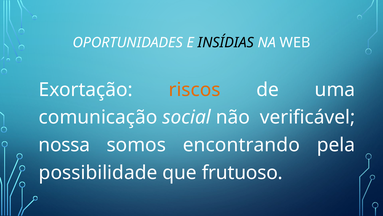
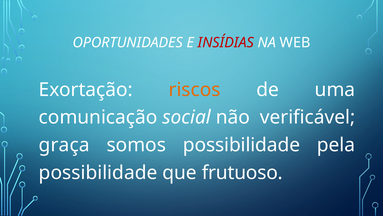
INSÍDIAS colour: black -> red (226, 43)
nossa: nossa -> graça (64, 145)
somos encontrando: encontrando -> possibilidade (241, 145)
